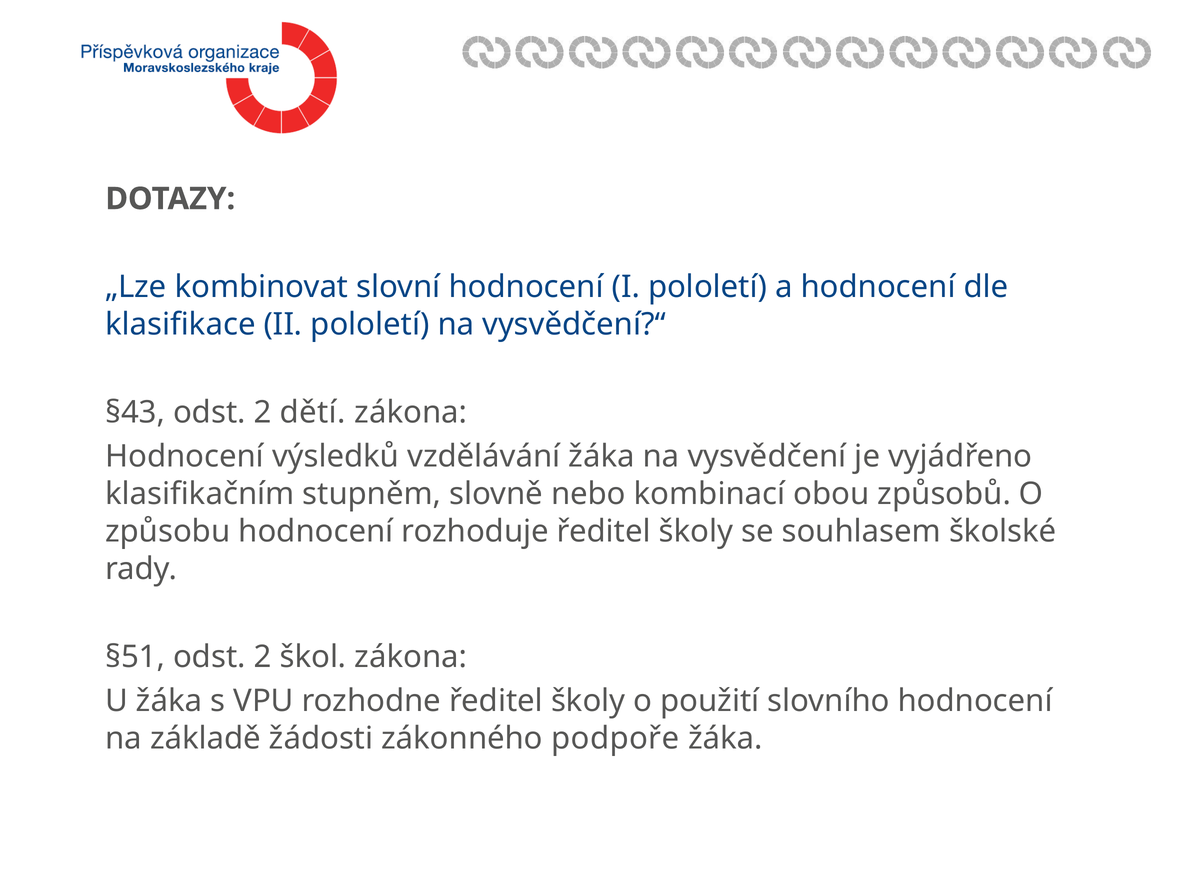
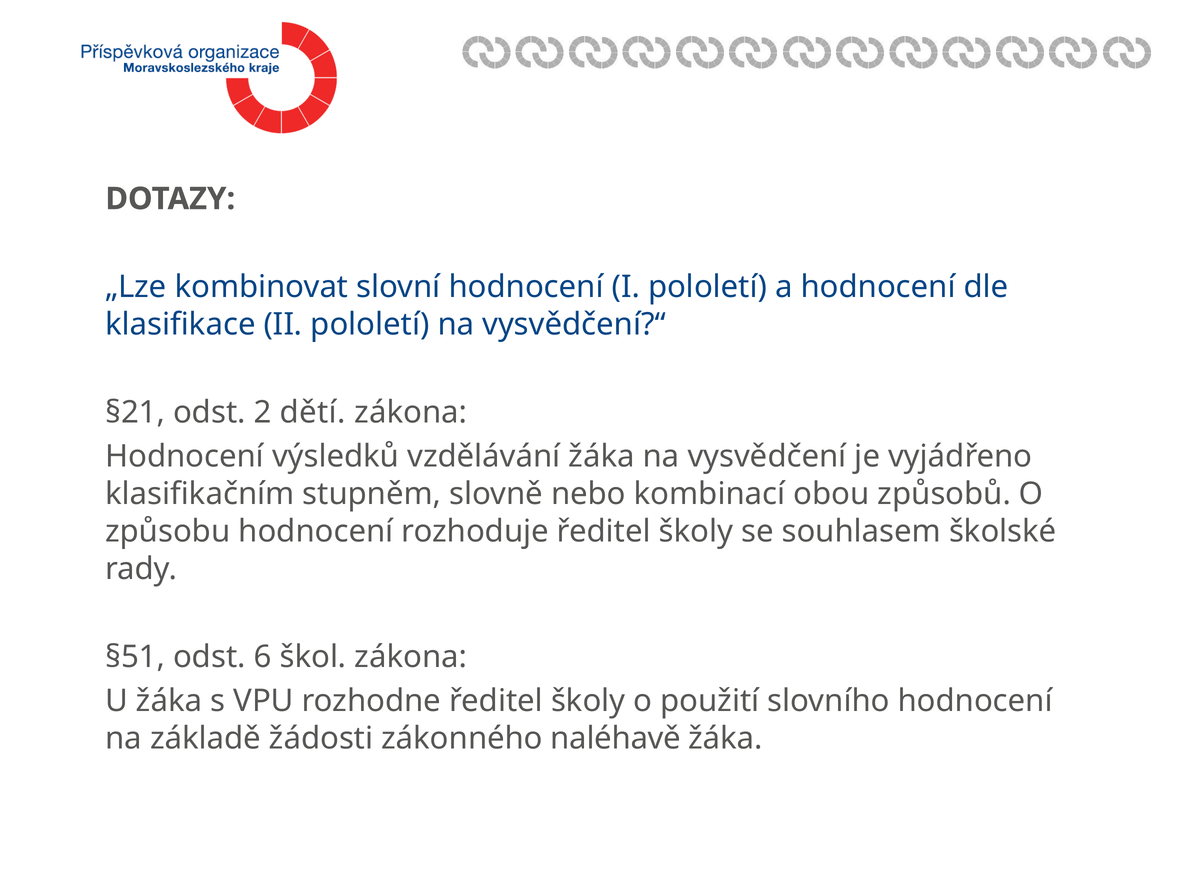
§43: §43 -> §21 (135, 412)
§51 odst 2: 2 -> 6 (263, 657)
podpoře: podpoře -> naléhavě (616, 738)
